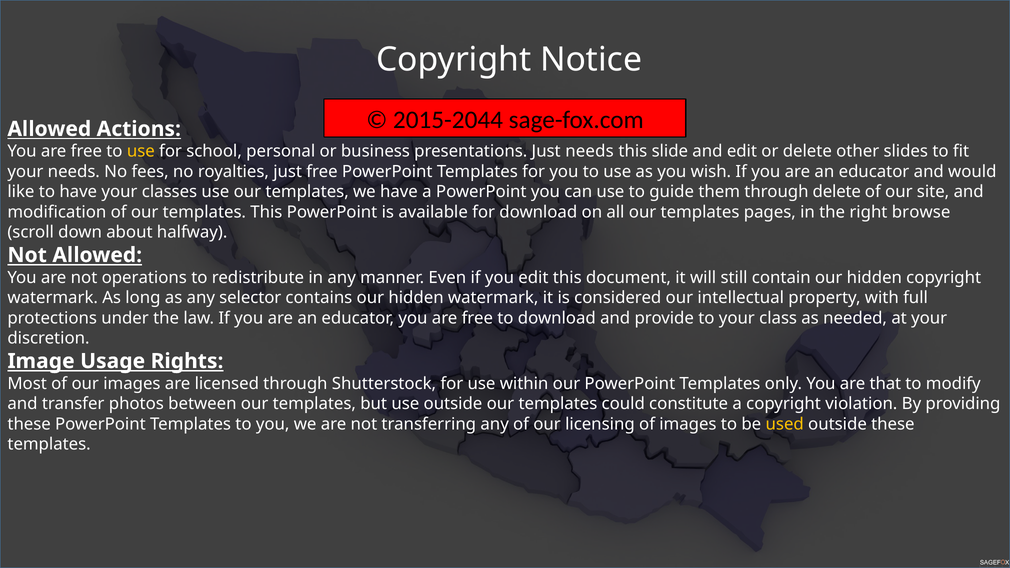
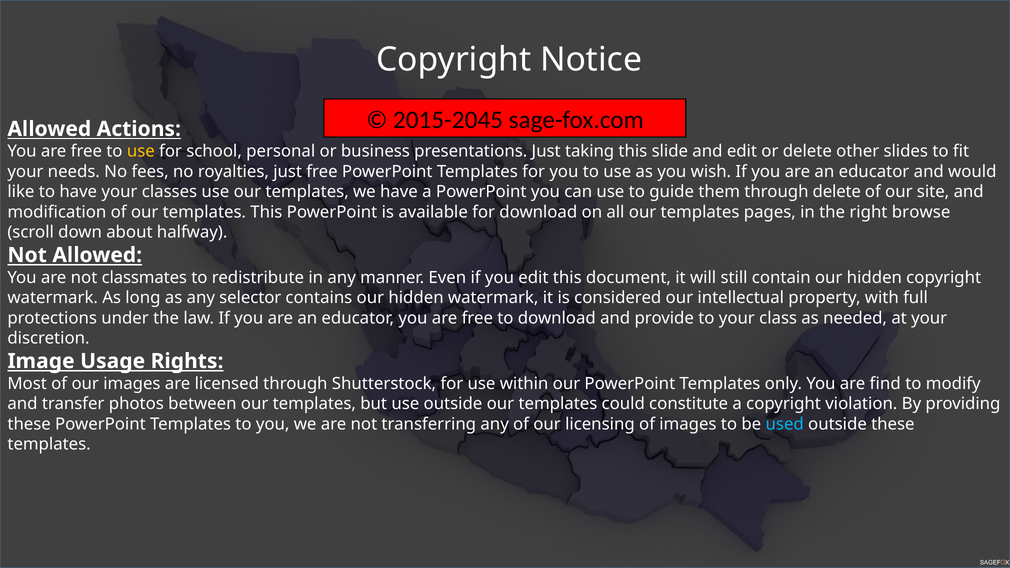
2015-2044: 2015-2044 -> 2015-2045 (448, 120)
Just needs: needs -> taking (590, 151)
operations: operations -> classmates (144, 278)
that: that -> find (885, 384)
used colour: yellow -> light blue (785, 424)
